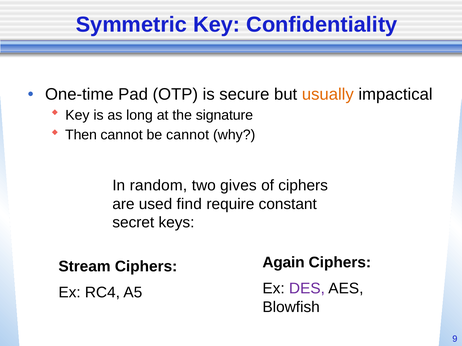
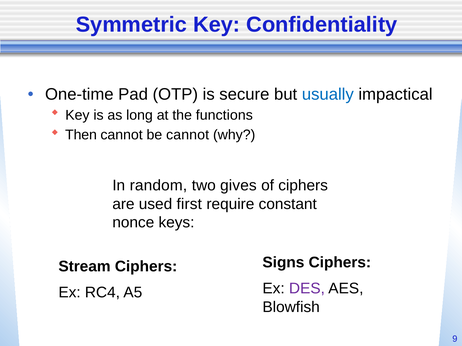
usually colour: orange -> blue (328, 94)
signature: signature -> functions (224, 115)
find: find -> first (189, 204)
secret: secret -> nonce (133, 223)
Again: Again -> Signs (283, 263)
